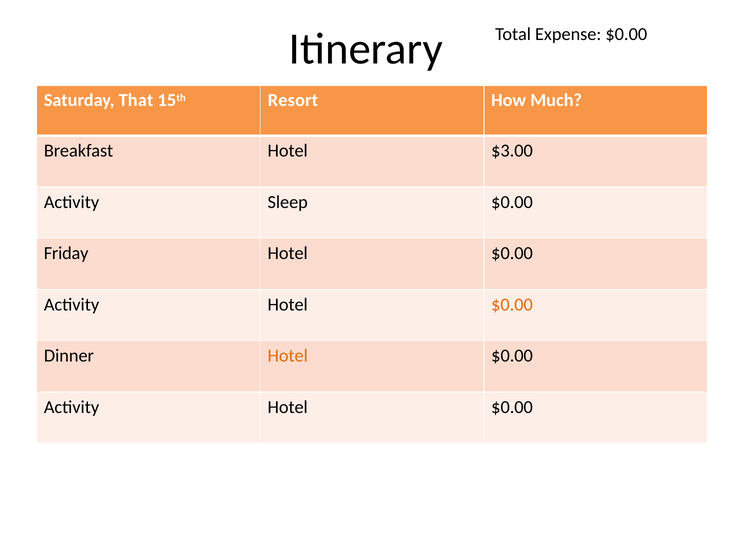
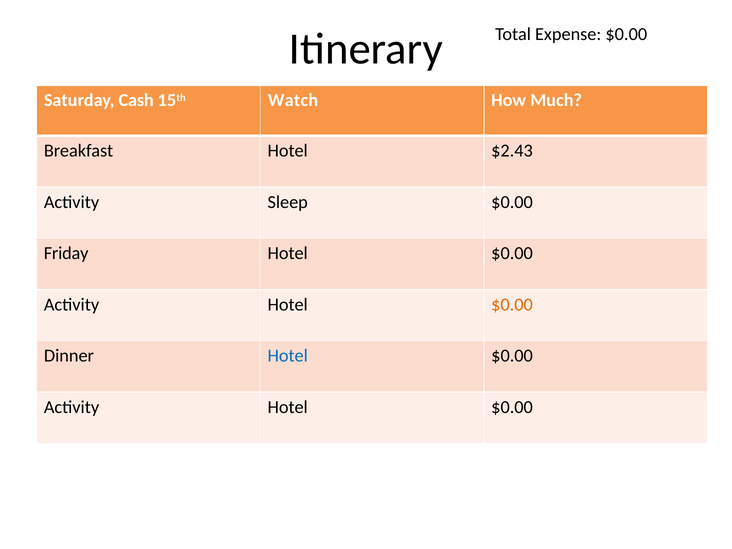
That: That -> Cash (136, 100)
Resort: Resort -> Watch (293, 100)
$3.00: $3.00 -> $2.43 (512, 151)
Hotel colour: orange -> blue (288, 356)
